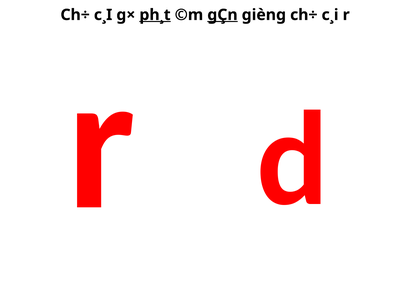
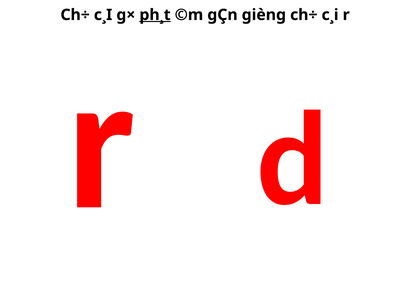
gÇn underline: present -> none (222, 15)
